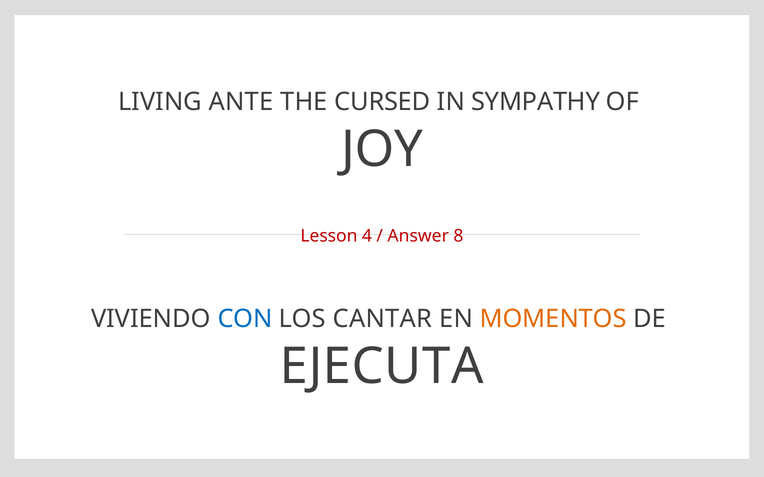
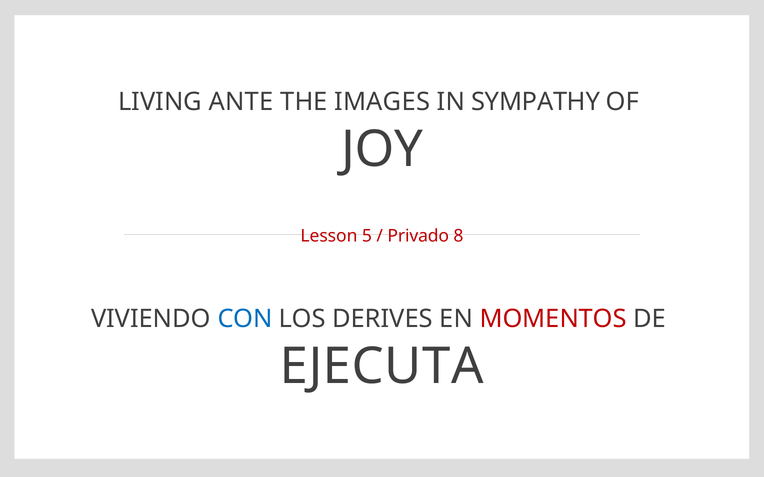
CURSED: CURSED -> IMAGES (382, 102)
4: 4 -> 5 (367, 236)
Answer: Answer -> Privado (418, 236)
CANTAR: CANTAR -> DERIVES (383, 319)
MOMENTOS colour: orange -> red (553, 319)
